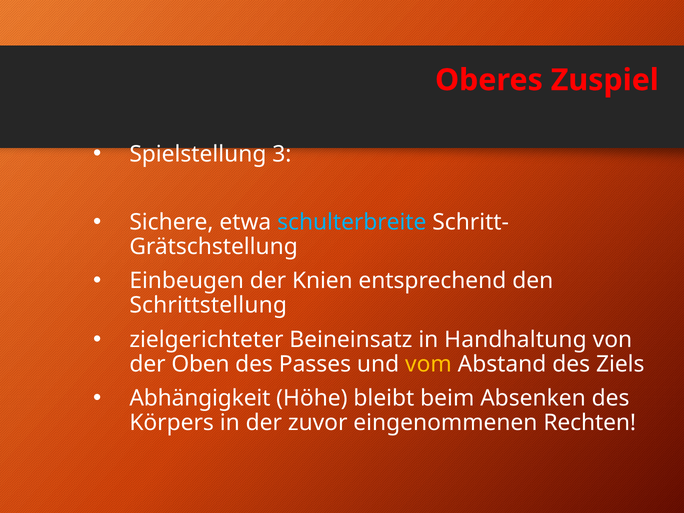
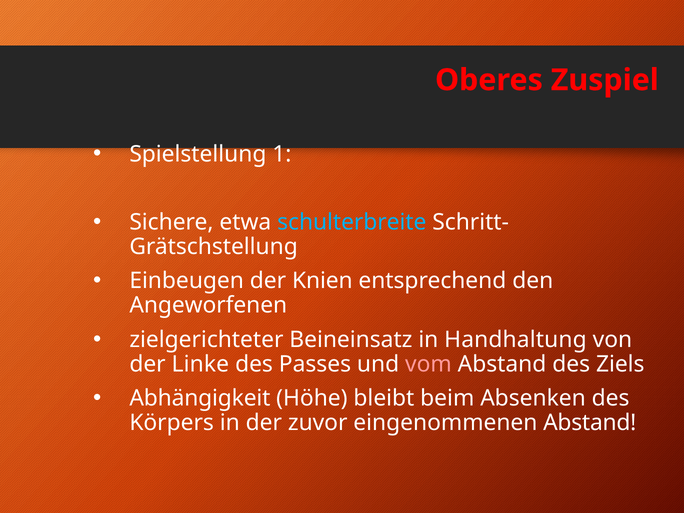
3: 3 -> 1 (282, 154)
Schrittstellung: Schrittstellung -> Angeworfenen (208, 305)
Oben: Oben -> Linke (200, 364)
vom colour: yellow -> pink (428, 364)
eingenommenen Rechten: Rechten -> Abstand (590, 423)
